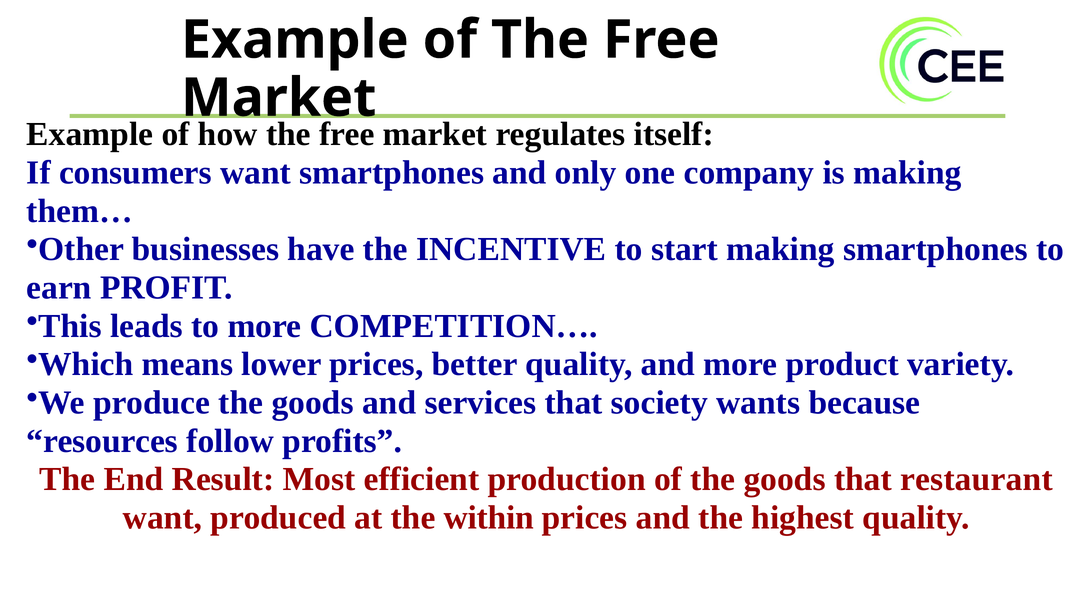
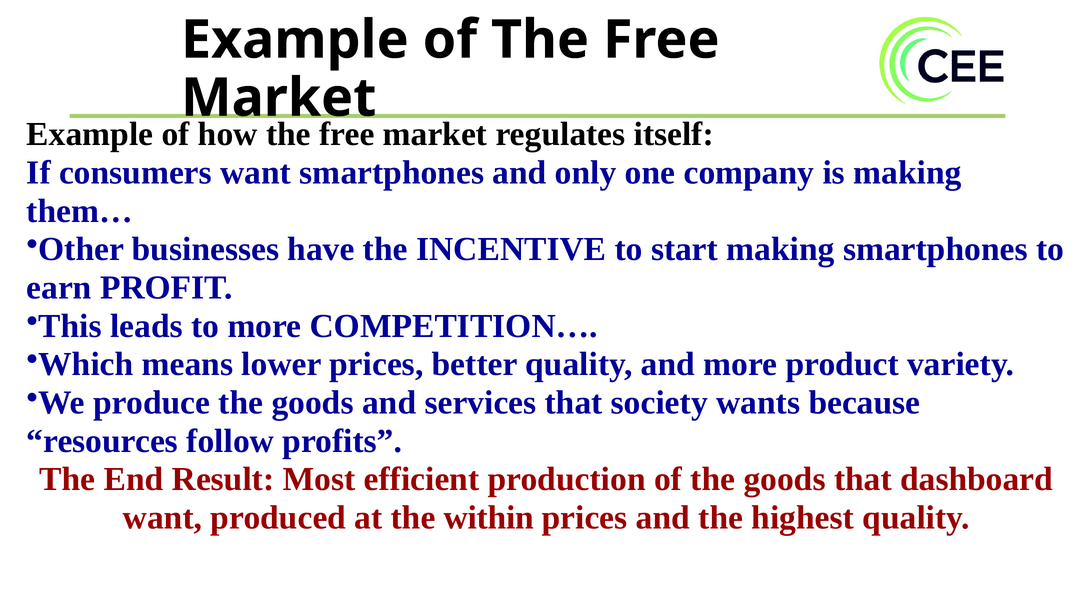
restaurant: restaurant -> dashboard (977, 479)
